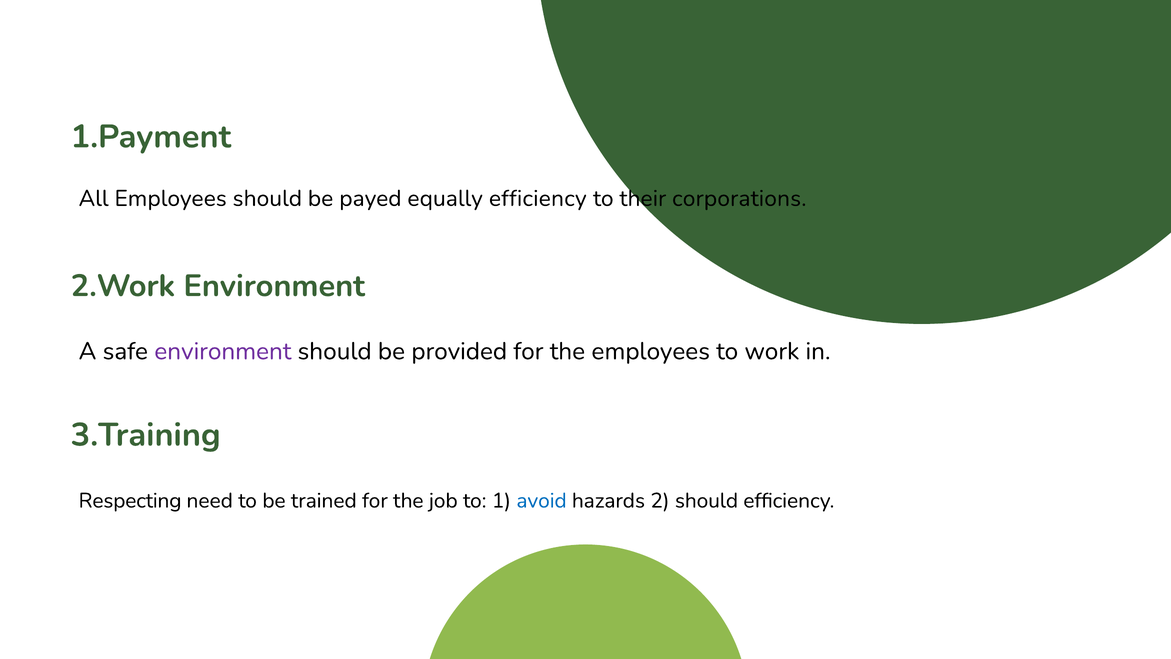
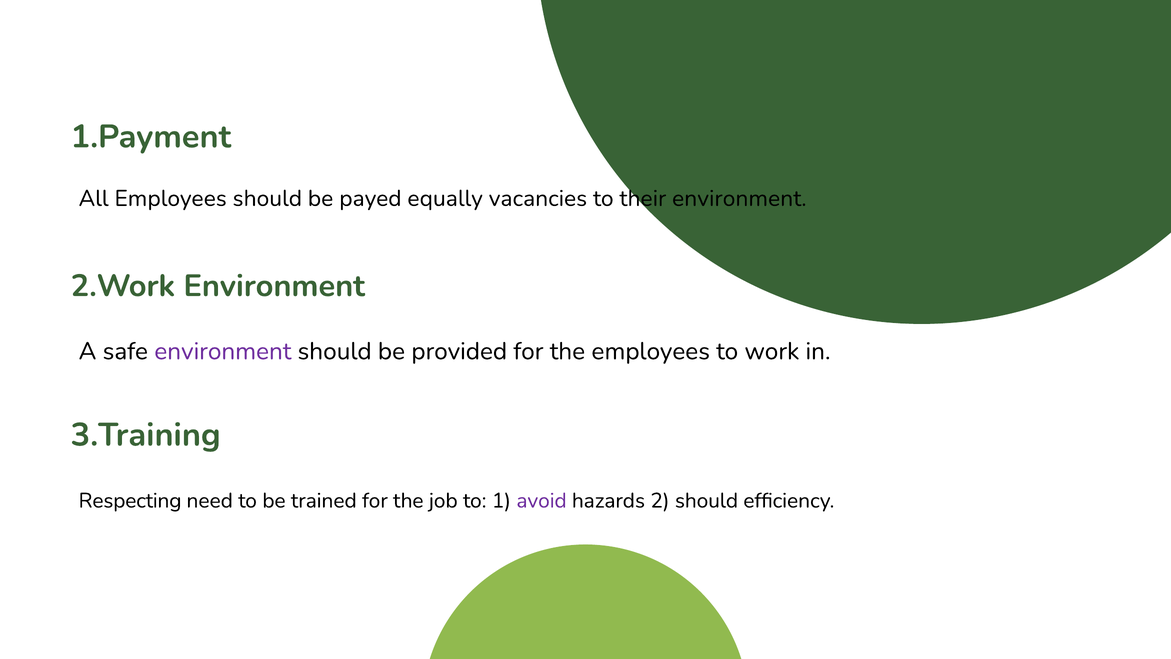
equally efficiency: efficiency -> vacancies (538, 198)
their corporations: corporations -> environment (739, 198)
avoid colour: blue -> purple (542, 500)
